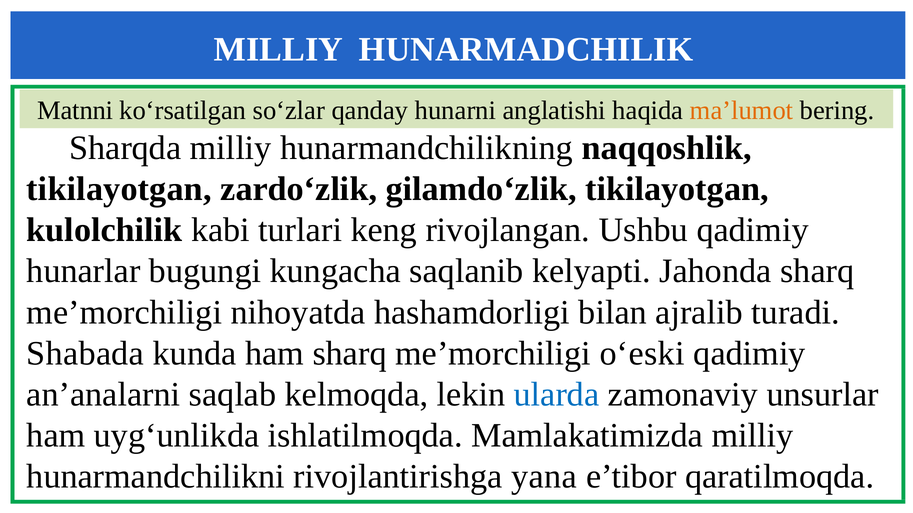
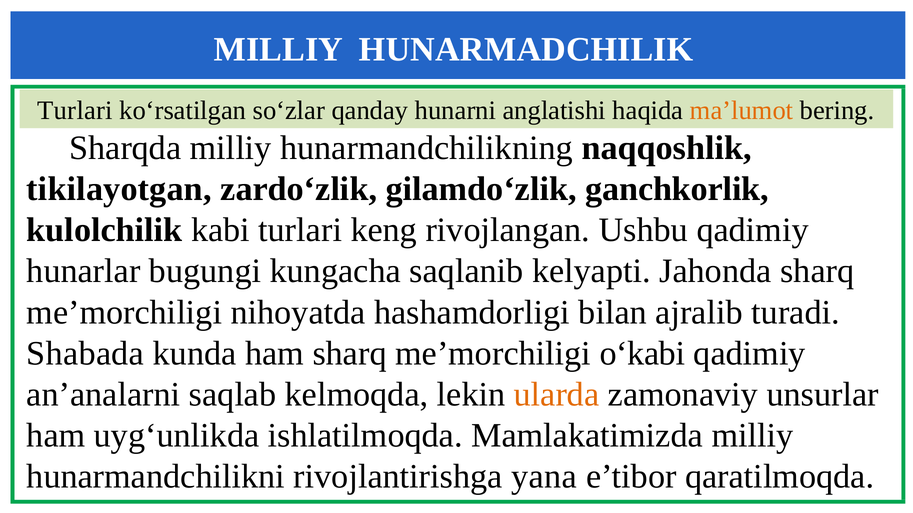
Matnni: Matnni -> Turlari (75, 111)
gilamdo‘zlik tikilayotgan: tikilayotgan -> ganchkorlik (677, 189)
o‘eski: o‘eski -> o‘kabi (642, 354)
ularda colour: blue -> orange (557, 395)
